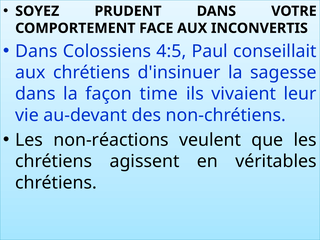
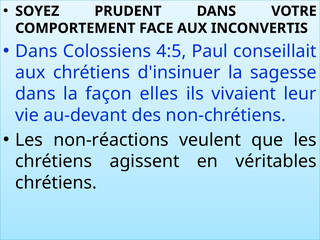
time: time -> elles (159, 94)
